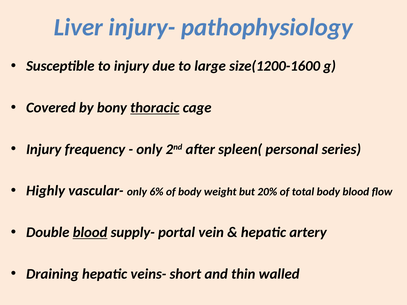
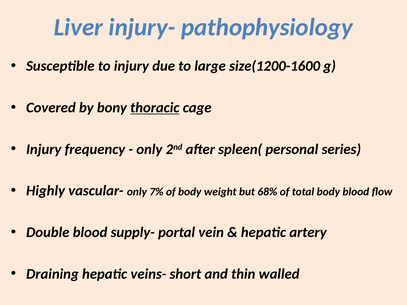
6%: 6% -> 7% (156, 192)
20%: 20% -> 68% (267, 192)
blood underline: present -> none (90, 233)
